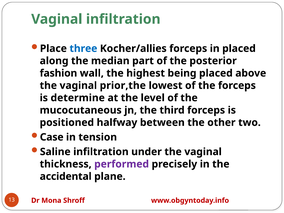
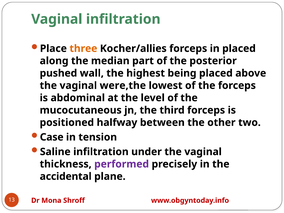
three colour: blue -> orange (83, 49)
fashion: fashion -> pushed (58, 73)
prior,the: prior,the -> were,the (123, 86)
determine: determine -> abdominal (78, 98)
